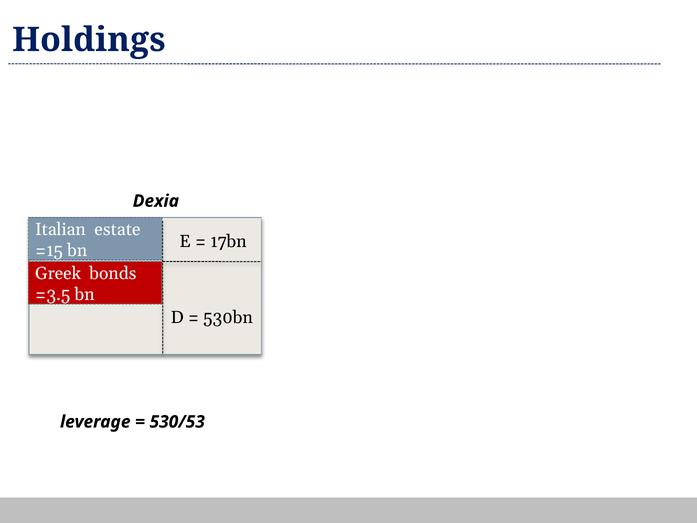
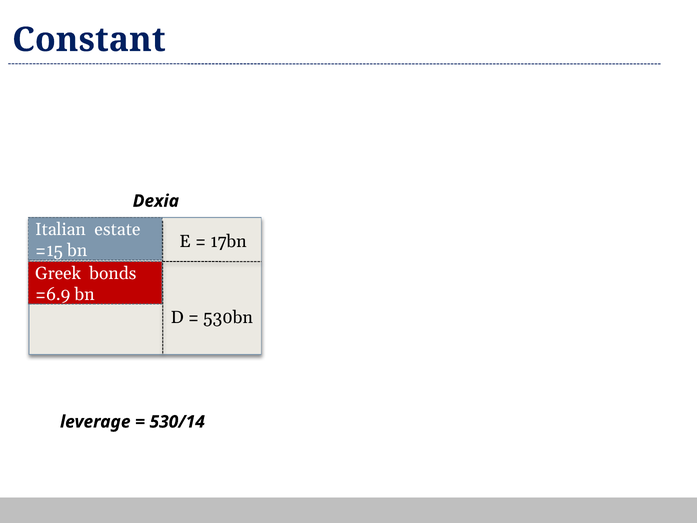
Holdings: Holdings -> Constant (89, 40)
=3.5: =3.5 -> =6.9 (53, 294)
530/53: 530/53 -> 530/14 (177, 422)
